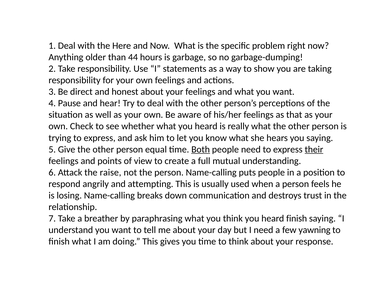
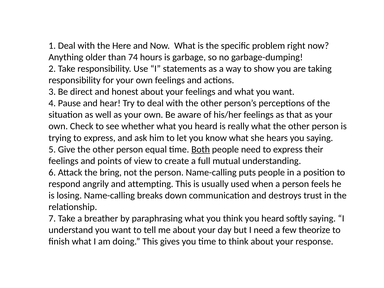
44: 44 -> 74 (133, 57)
their underline: present -> none (314, 149)
raise: raise -> bring (111, 172)
heard finish: finish -> softly (297, 218)
yawning: yawning -> theorize (314, 230)
